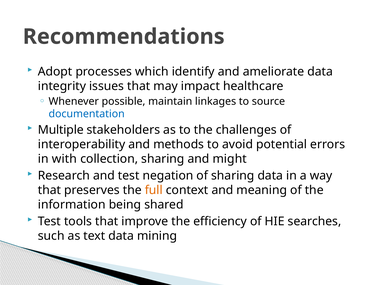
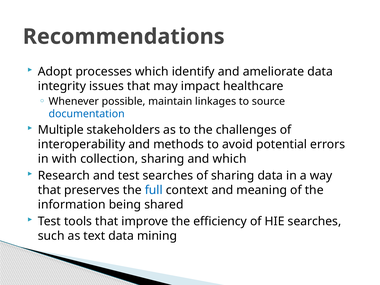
and might: might -> which (230, 159)
test negation: negation -> searches (168, 176)
full colour: orange -> blue (154, 190)
